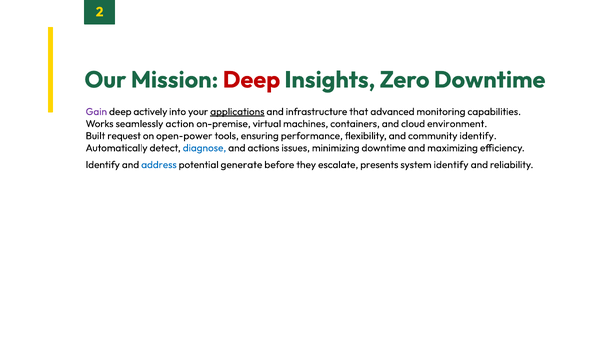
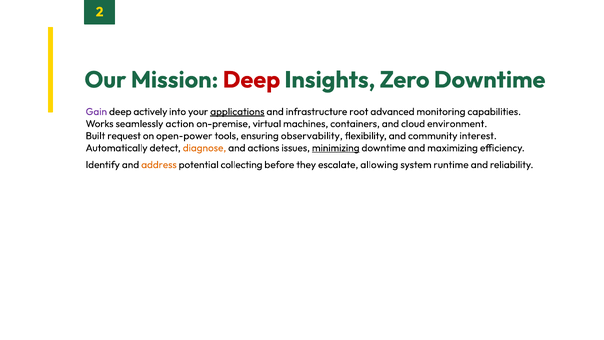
that: that -> root (359, 112)
performance: performance -> observability (312, 136)
community identify: identify -> interest (478, 136)
diagnose colour: blue -> orange (204, 148)
minimizing underline: none -> present (336, 148)
address colour: blue -> orange (159, 165)
generate: generate -> collecting (242, 165)
presents: presents -> allowing (379, 165)
system identify: identify -> runtime (451, 165)
